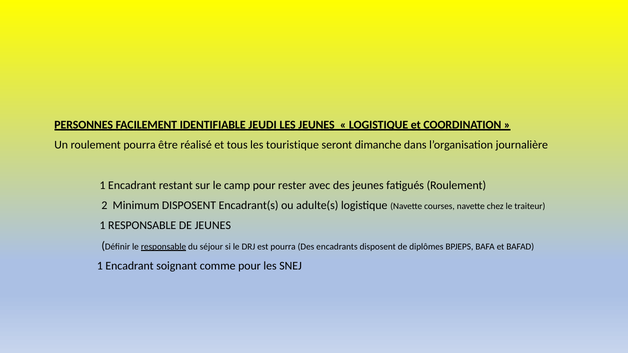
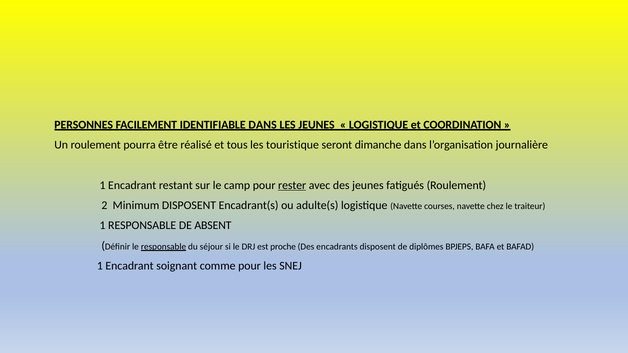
IDENTIFIABLE JEUDI: JEUDI -> DANS (263, 125)
rester underline: none -> present (292, 185)
DE JEUNES: JEUNES -> ABSENT (213, 226)
est pourra: pourra -> proche (283, 247)
